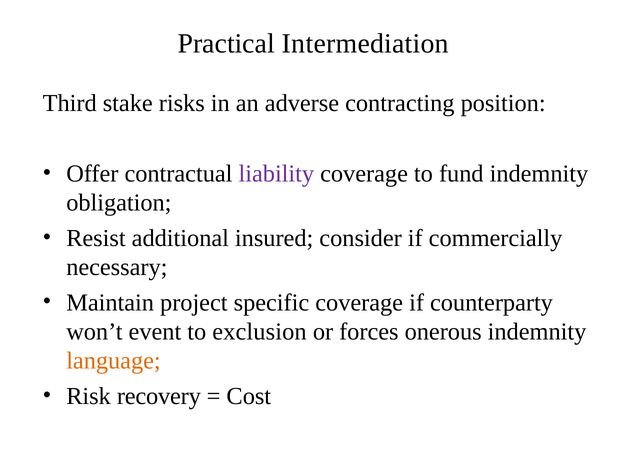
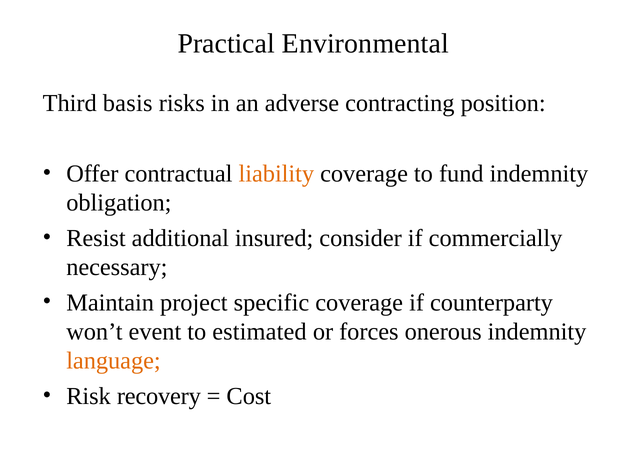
Intermediation: Intermediation -> Environmental (365, 44)
stake: stake -> basis (128, 103)
liability colour: purple -> orange (276, 174)
exclusion: exclusion -> estimated (259, 332)
